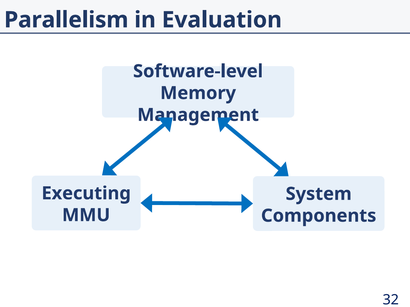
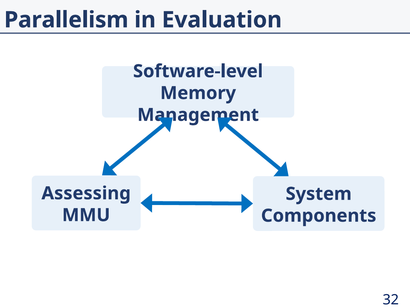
Executing: Executing -> Assessing (86, 194)
